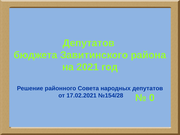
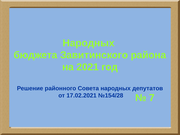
Депутатов: Депутатов -> Народных (89, 43)
0: 0 -> 7 (152, 98)
